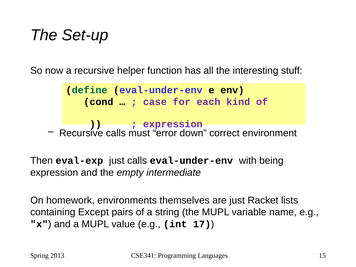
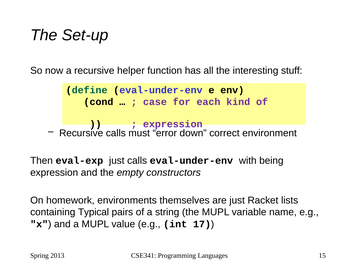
intermediate: intermediate -> constructors (174, 173)
Except: Except -> Typical (94, 212)
